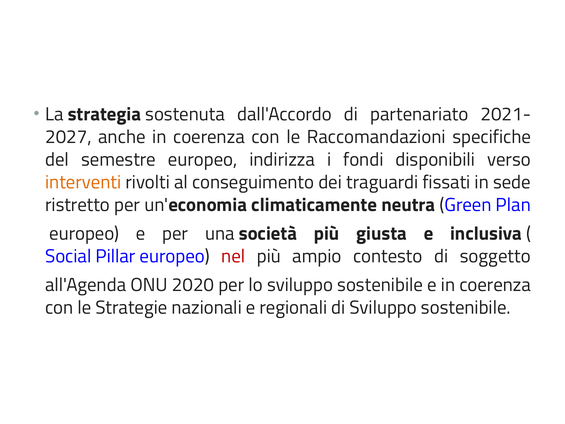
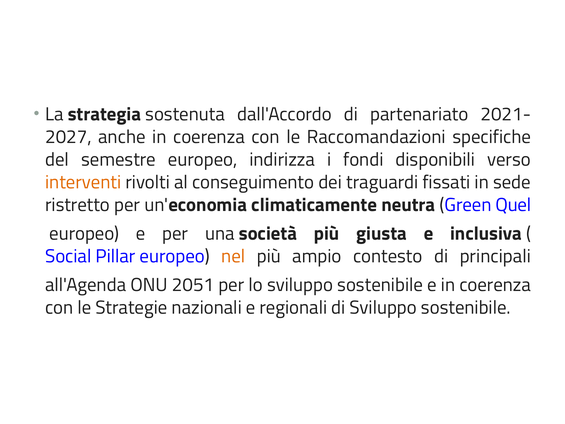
Plan: Plan -> Quel (513, 205)
nel colour: red -> orange (233, 256)
soggetto: soggetto -> principali (495, 256)
2020: 2020 -> 2051 (193, 285)
